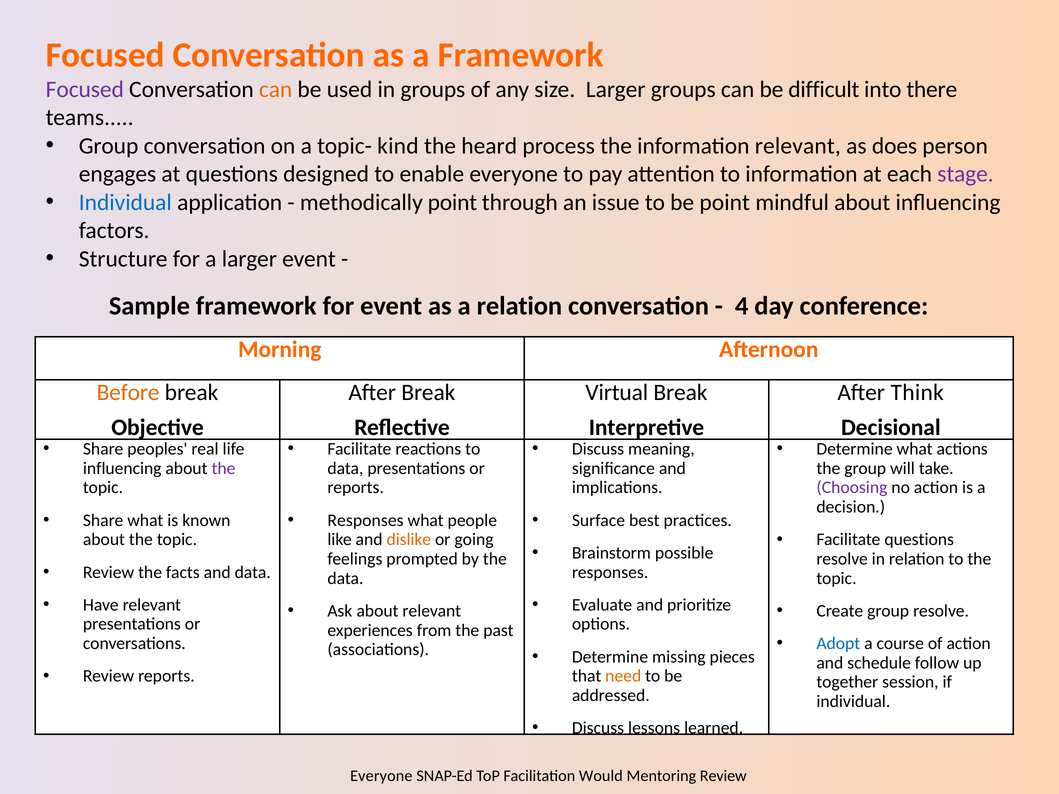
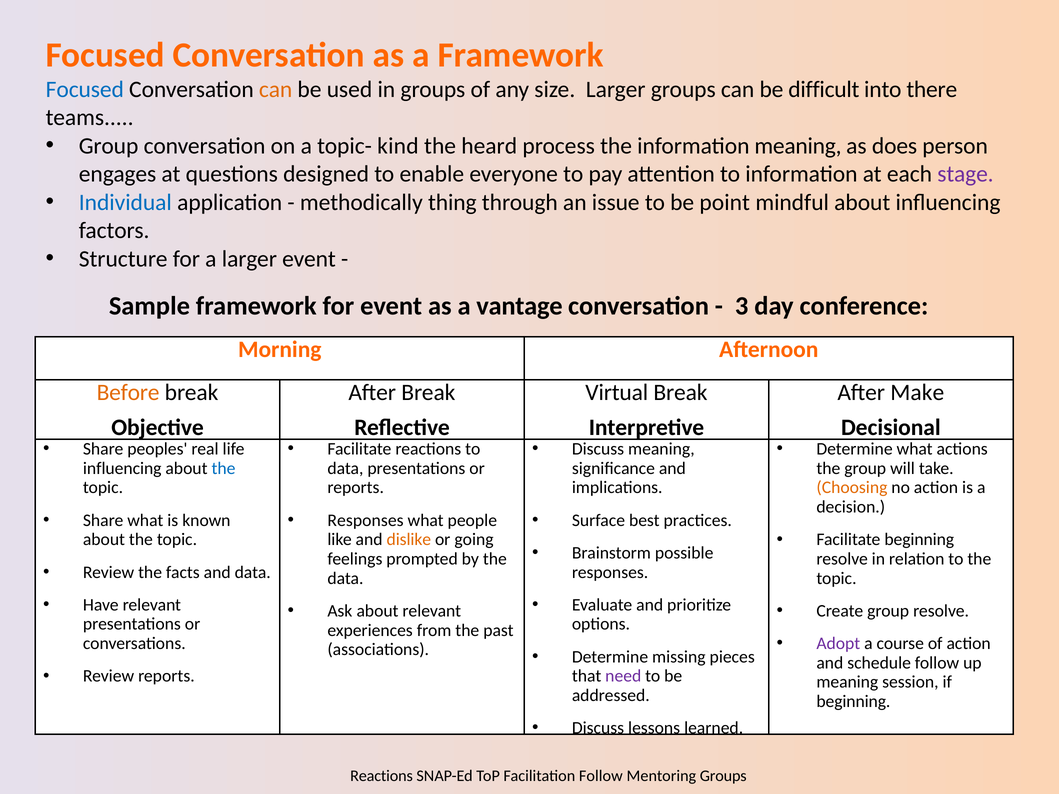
Focused colour: purple -> blue (85, 89)
information relevant: relevant -> meaning (798, 146)
methodically point: point -> thing (452, 202)
a relation: relation -> vantage (519, 306)
4: 4 -> 3 (742, 306)
Think: Think -> Make (917, 393)
the colour: purple -> blue (223, 468)
Choosing colour: purple -> orange (852, 488)
Facilitate questions: questions -> beginning (919, 540)
Adopt colour: blue -> purple (838, 644)
need colour: orange -> purple (623, 676)
together: together -> meaning (847, 682)
individual: individual -> beginning (853, 702)
Everyone: Everyone -> Reactions (381, 776)
Facilitation Would: Would -> Follow (601, 776)
Mentoring Review: Review -> Groups (723, 776)
